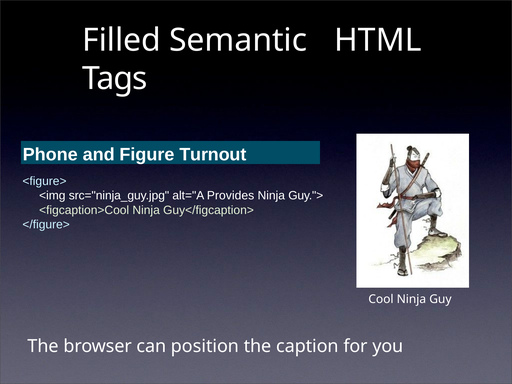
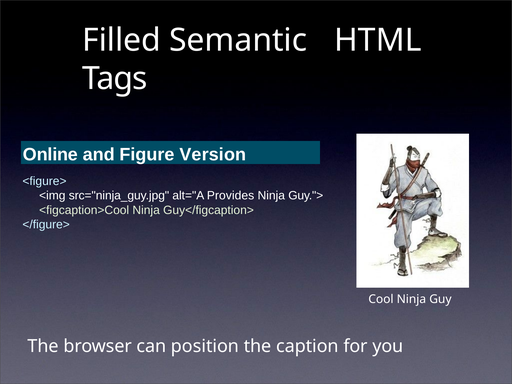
Phone: Phone -> Online (50, 155)
Turnout: Turnout -> Version (213, 155)
